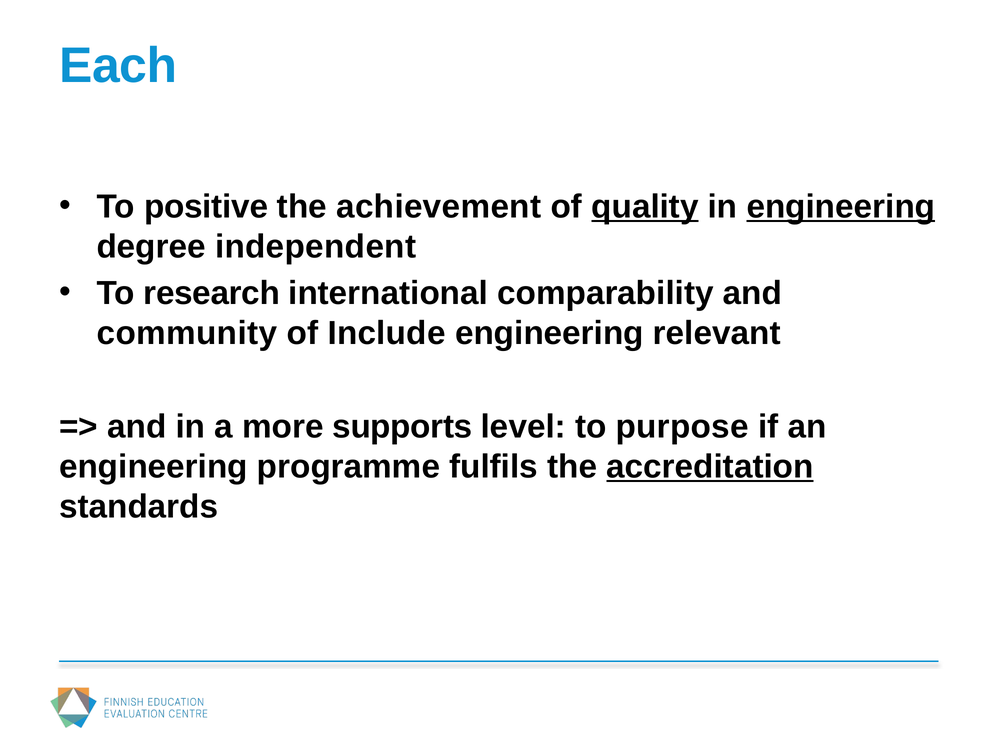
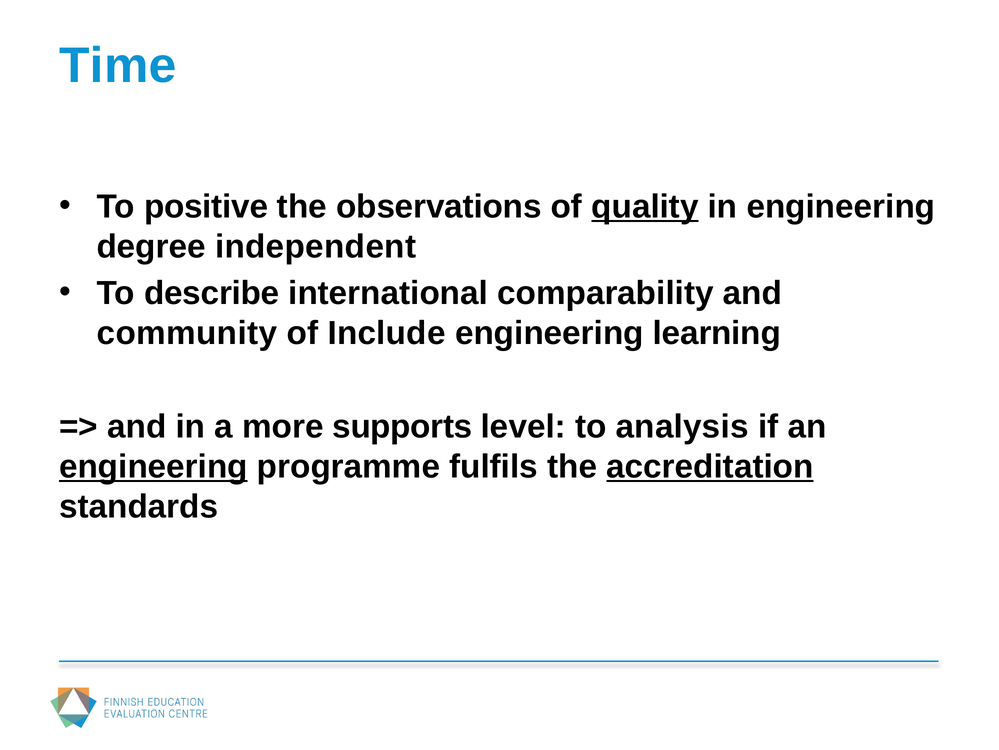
Each: Each -> Time (118, 66)
achievement: achievement -> observations (439, 206)
engineering underline: present -> none (841, 206)
research: research -> describe (212, 293)
relevant: relevant -> learning (717, 333)
purpose: purpose -> analysis (682, 426)
engineering underline: none -> present (153, 466)
